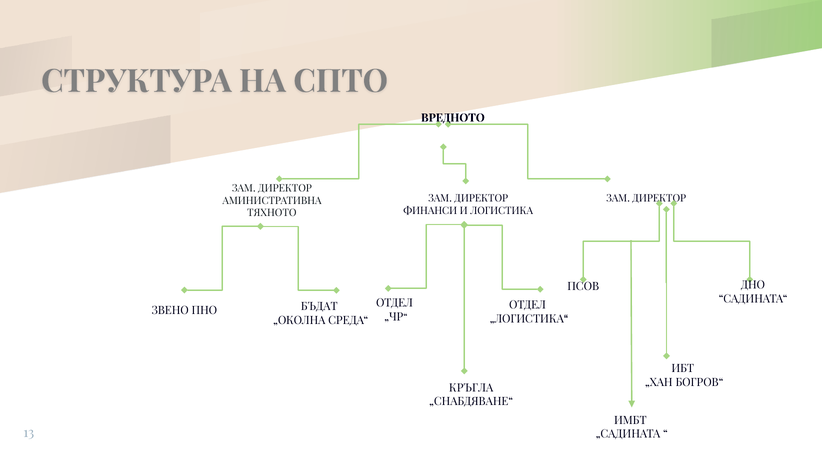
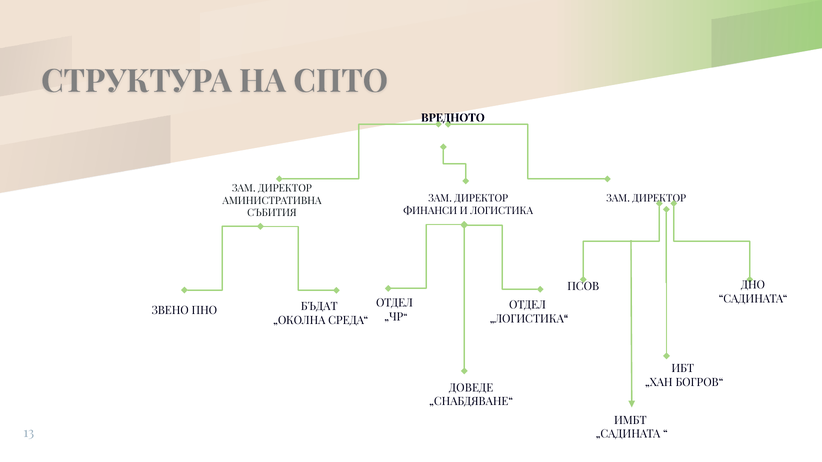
ТЯХНОТО: ТЯХНОТО -> СЪБИТИЯ (272, 213)
КРЪГЛА: КРЪГЛА -> ДОВЕДЕ (471, 388)
